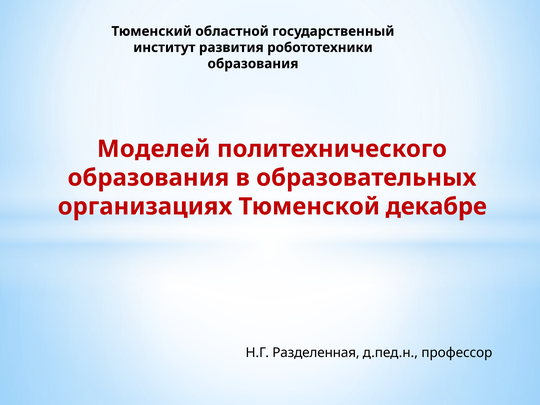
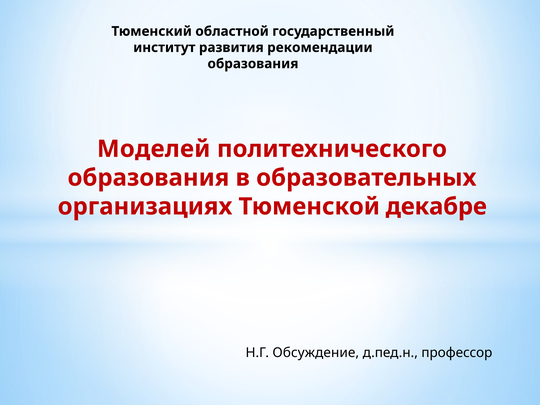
робототехники: робототехники -> рекомендации (320, 48)
Разделенная: Разделенная -> Обсуждение (316, 353)
